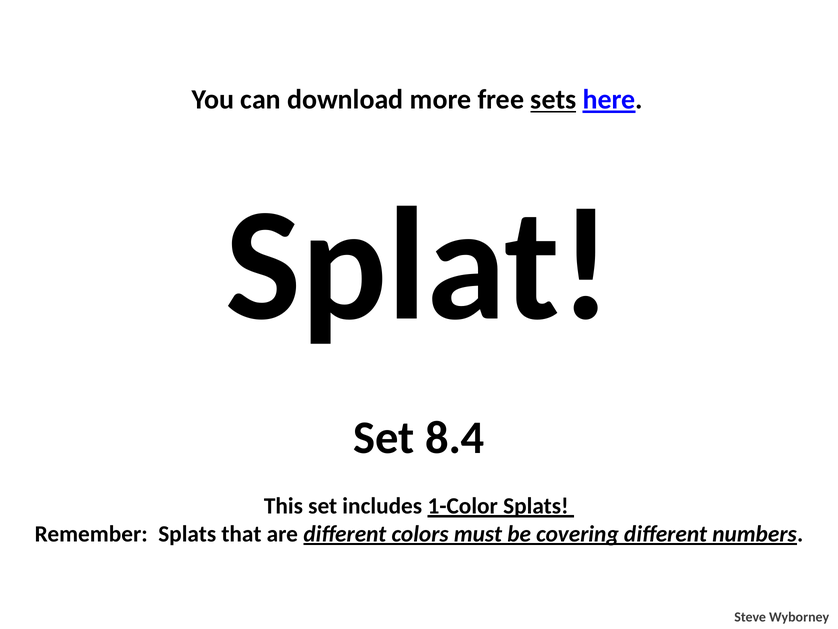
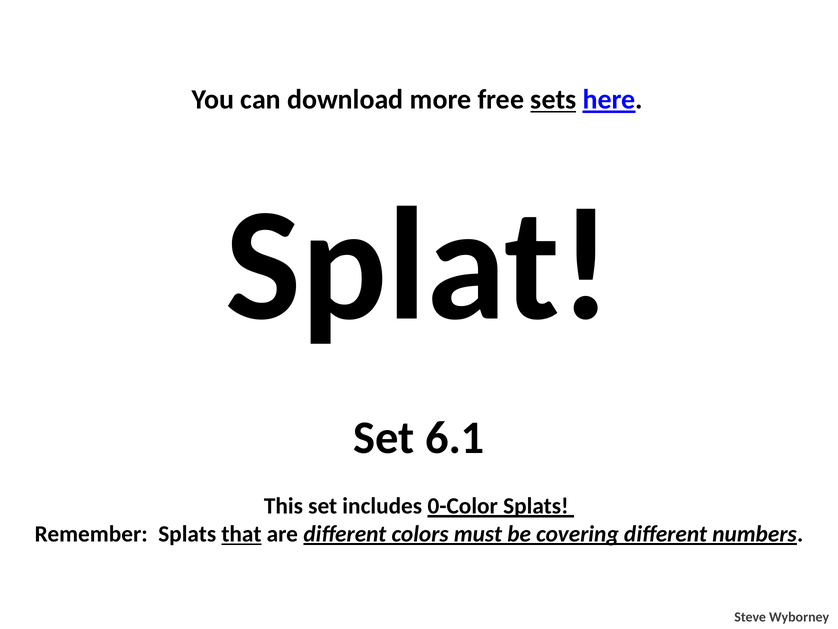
8.4: 8.4 -> 6.1 (455, 438)
1-Color: 1-Color -> 0-Color (463, 506)
that underline: none -> present (241, 534)
